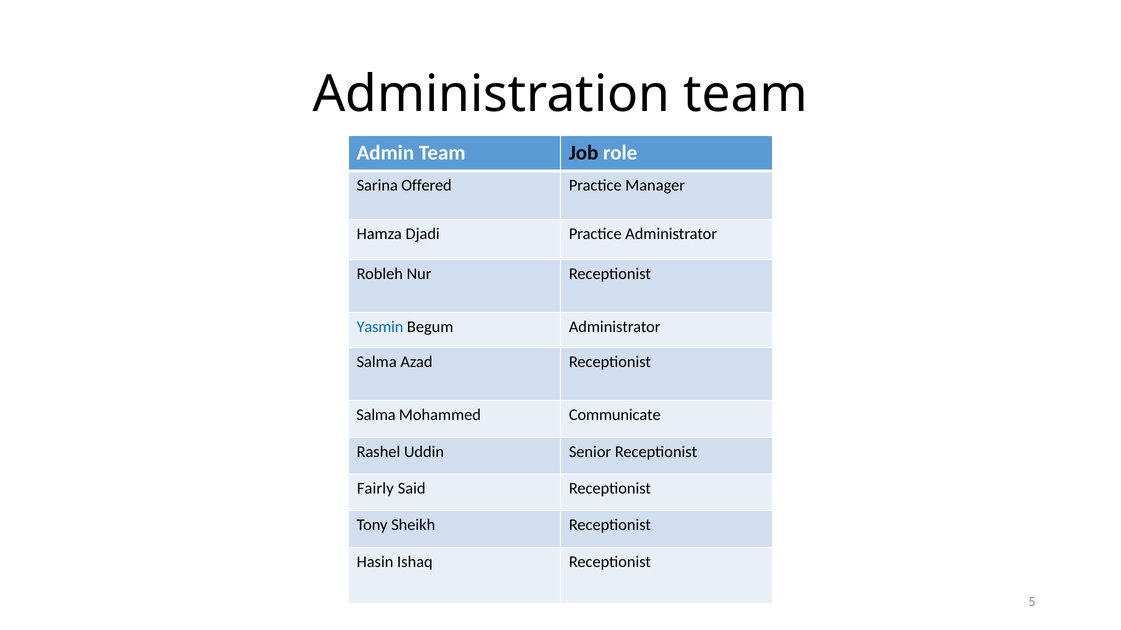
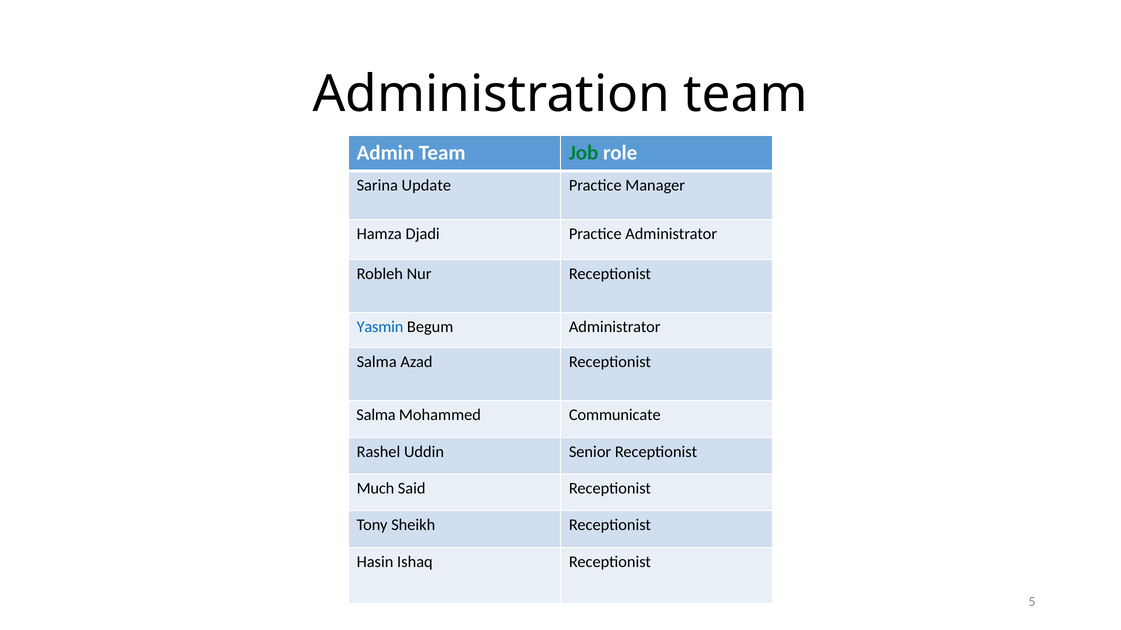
Job colour: black -> green (584, 153)
Offered: Offered -> Update (426, 186)
Fairly: Fairly -> Much (375, 489)
